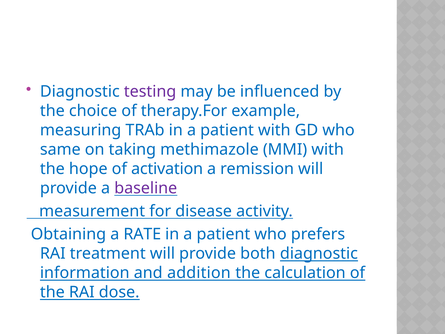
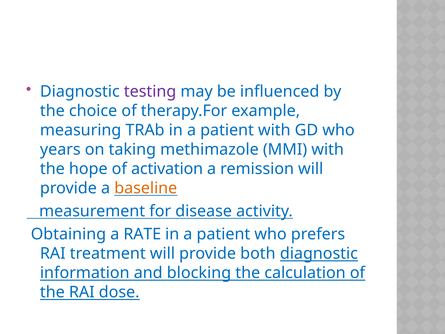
same: same -> years (60, 149)
baseline colour: purple -> orange (146, 188)
addition: addition -> blocking (199, 273)
